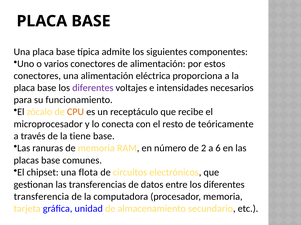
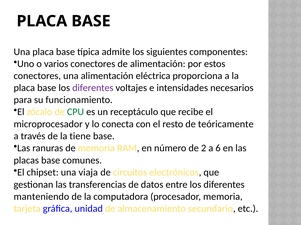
CPU colour: orange -> green (75, 112)
flota: flota -> viaja (88, 173)
transferencia: transferencia -> manteniendo (41, 197)
